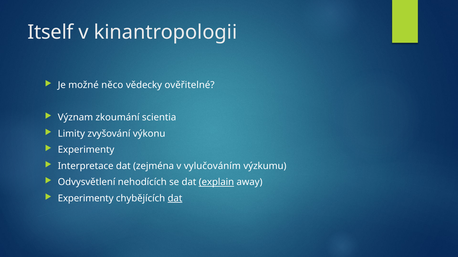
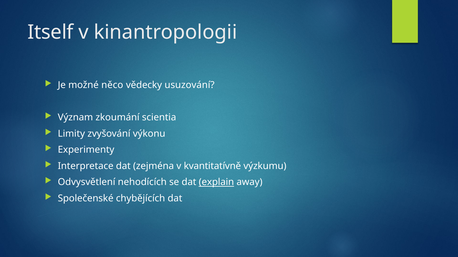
ověřitelné: ověřitelné -> usuzování (190, 85)
vylučováním: vylučováním -> kvantitatívně (212, 166)
Experimenty: Experimenty -> Společenské (86, 199)
dat underline: present -> none (175, 199)
